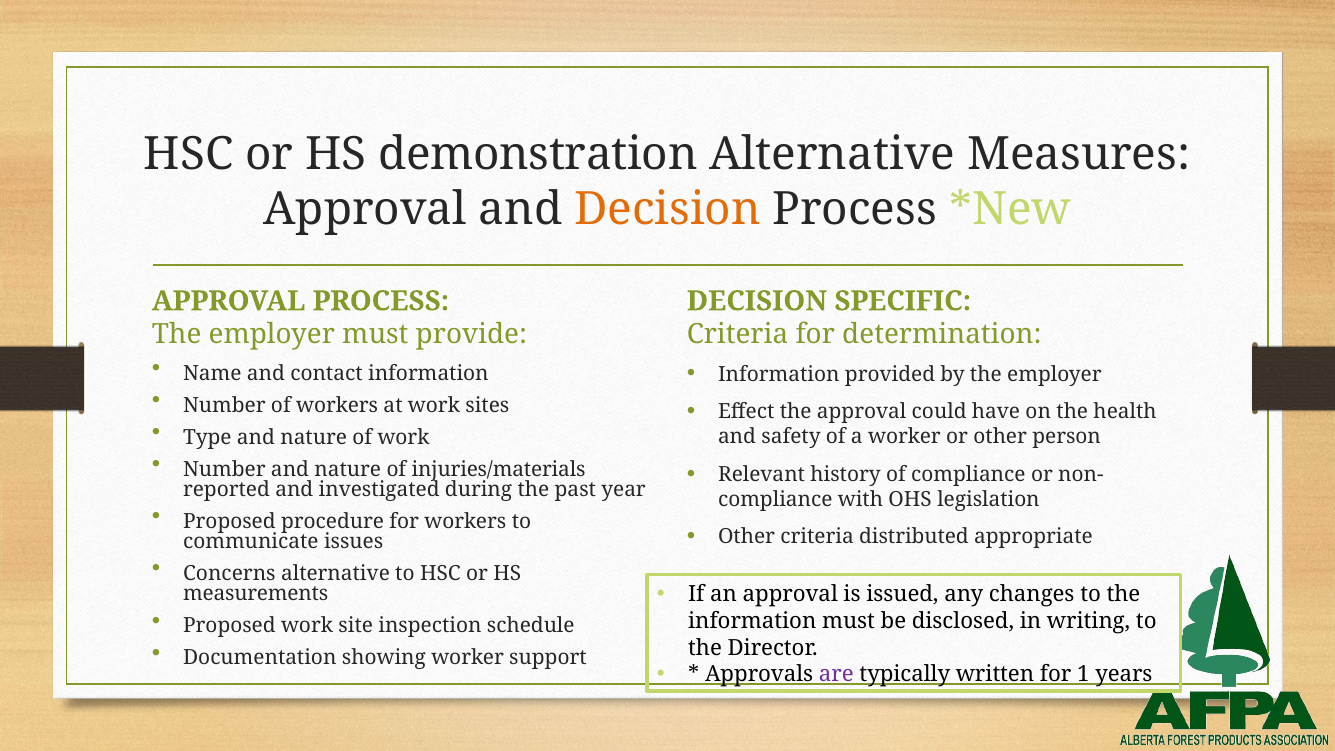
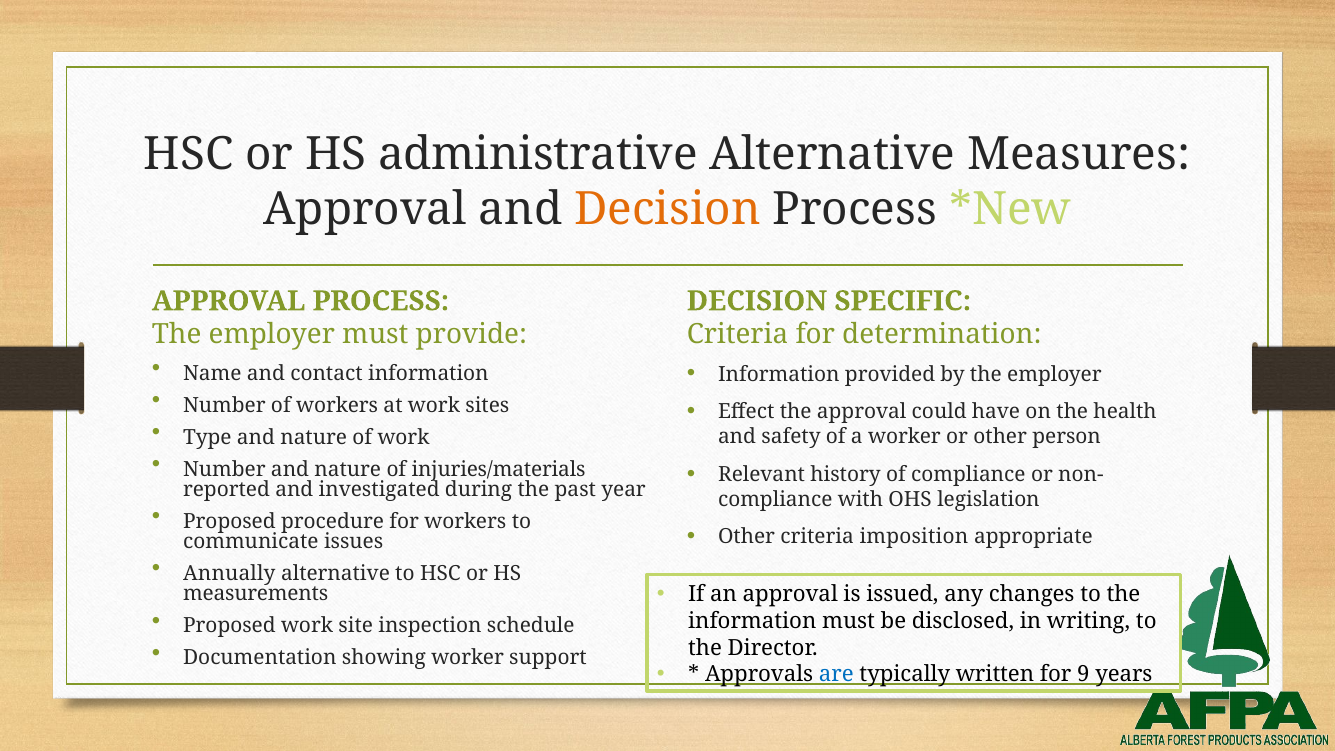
demonstration: demonstration -> administrative (538, 155)
distributed: distributed -> imposition (914, 537)
Concerns: Concerns -> Annually (229, 573)
are colour: purple -> blue (836, 674)
1: 1 -> 9 (1083, 674)
